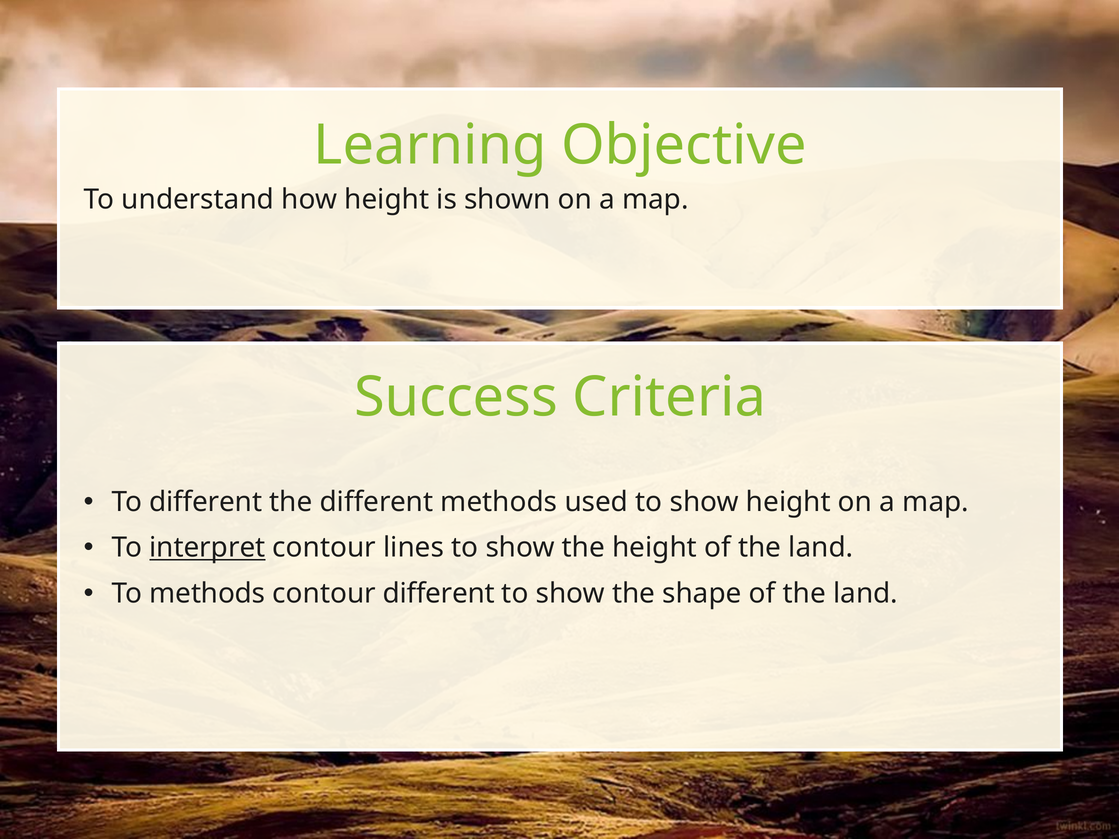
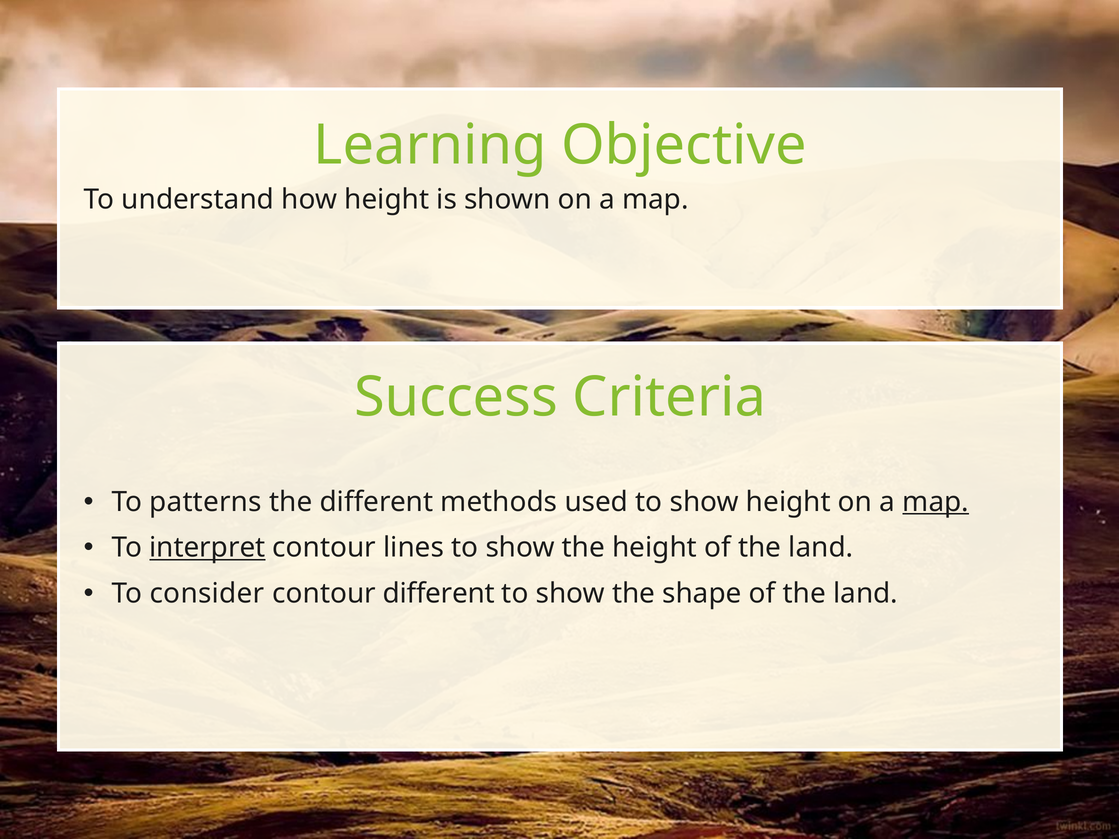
To different: different -> patterns (206, 502)
map underline: none -> present (936, 502)
To methods: methods -> consider (207, 594)
